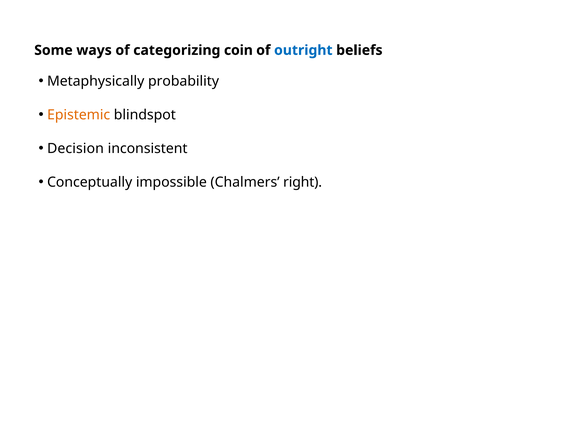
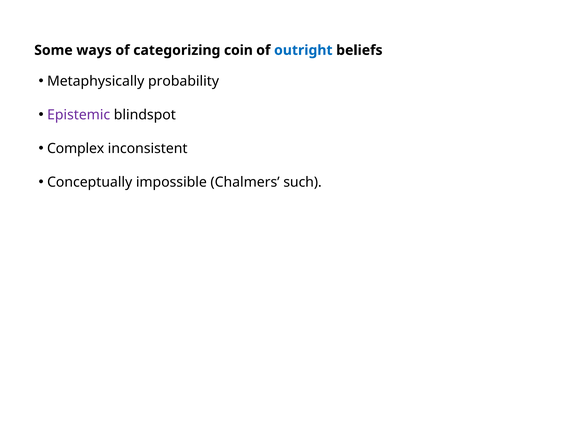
Epistemic colour: orange -> purple (79, 115)
Decision: Decision -> Complex (76, 148)
right: right -> such (303, 182)
